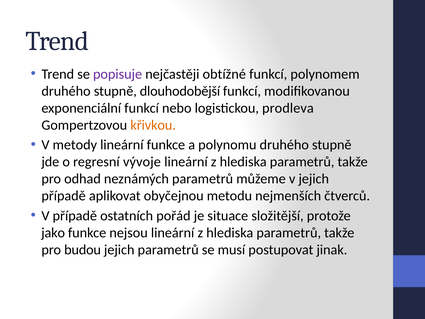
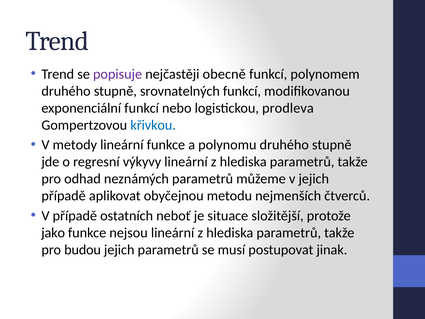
obtížné: obtížné -> obecně (224, 74)
dlouhodobější: dlouhodobější -> srovnatelných (180, 91)
křivkou colour: orange -> blue (153, 125)
vývoje: vývoje -> výkyvy (142, 162)
pořád: pořád -> neboť (173, 216)
